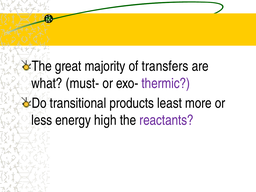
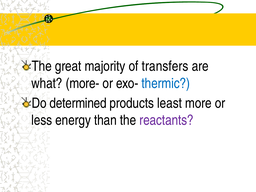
must-: must- -> more- (83, 83)
thermic colour: purple -> blue (166, 83)
transitional: transitional -> determined (78, 103)
high: high -> than (105, 120)
